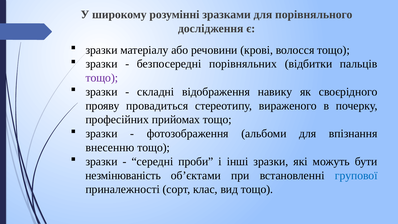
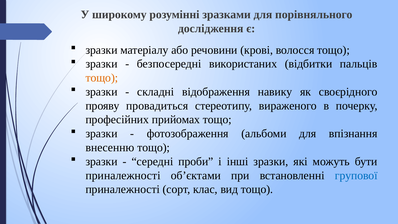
порівняльних: порівняльних -> використаних (243, 64)
тощо colour: purple -> orange (102, 78)
незмінюваність: незмінюваність -> приналежності (123, 175)
